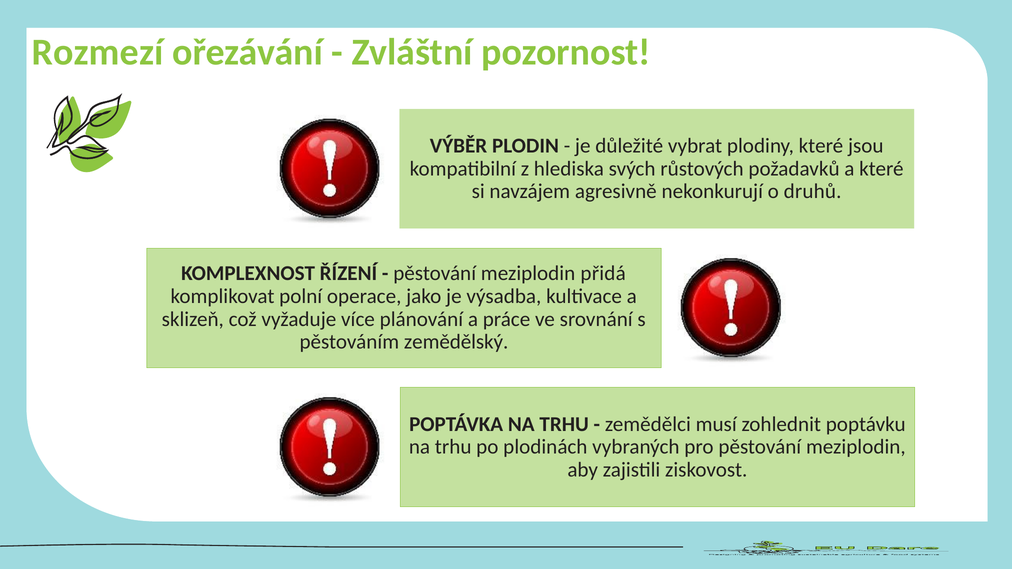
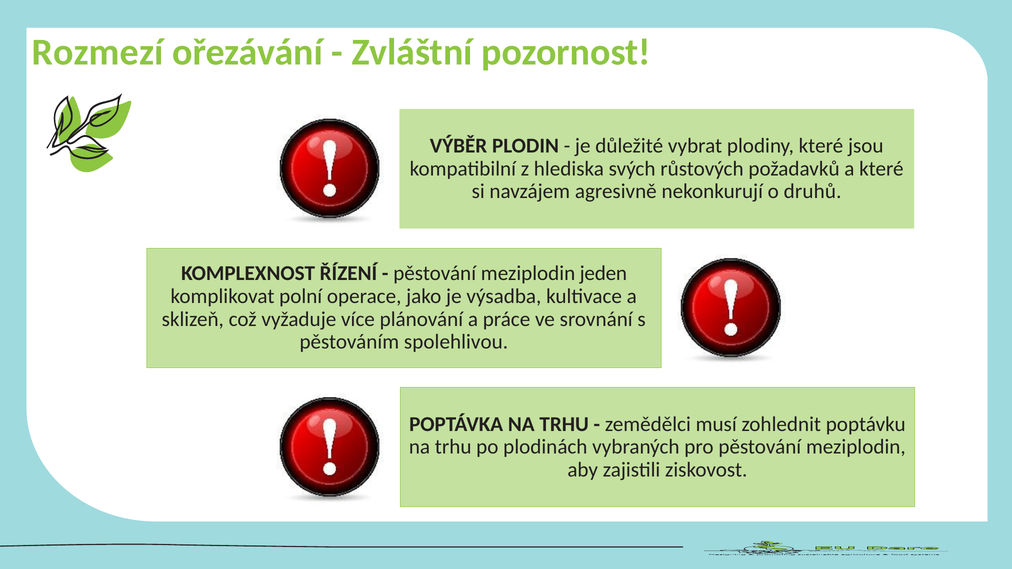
přidá: přidá -> jeden (603, 274)
zemědělský: zemědělský -> spolehlivou (456, 342)
